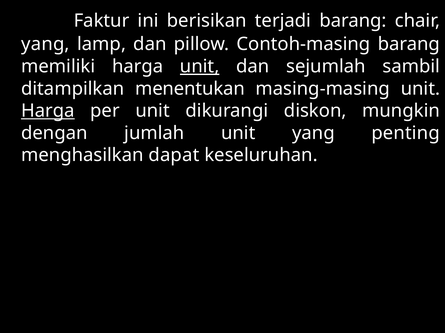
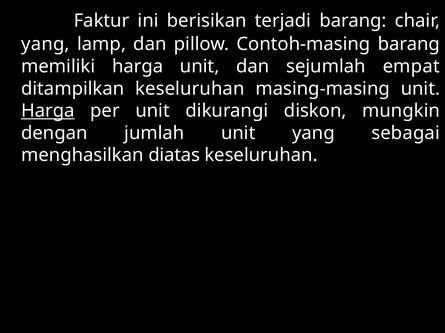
unit underline: present -> none (200, 67)
sambil: sambil -> empat (411, 67)
ditampilkan menentukan: menentukan -> keseluruhan (190, 89)
penting: penting -> sebagai (406, 133)
dapat: dapat -> diatas (174, 156)
